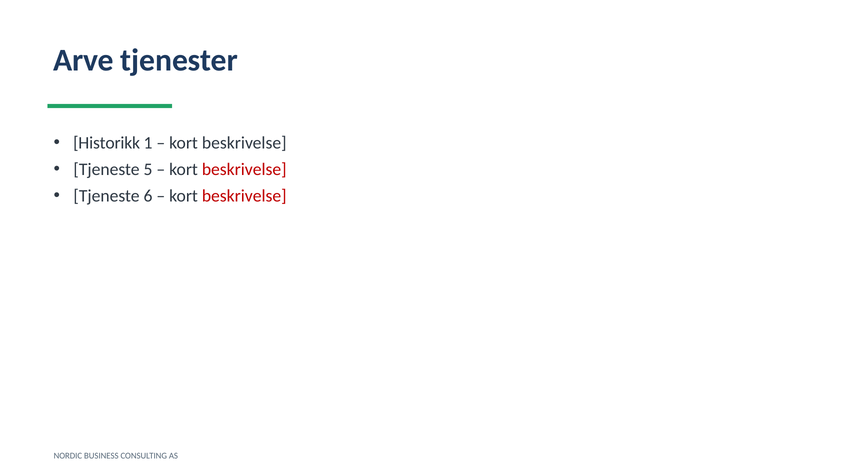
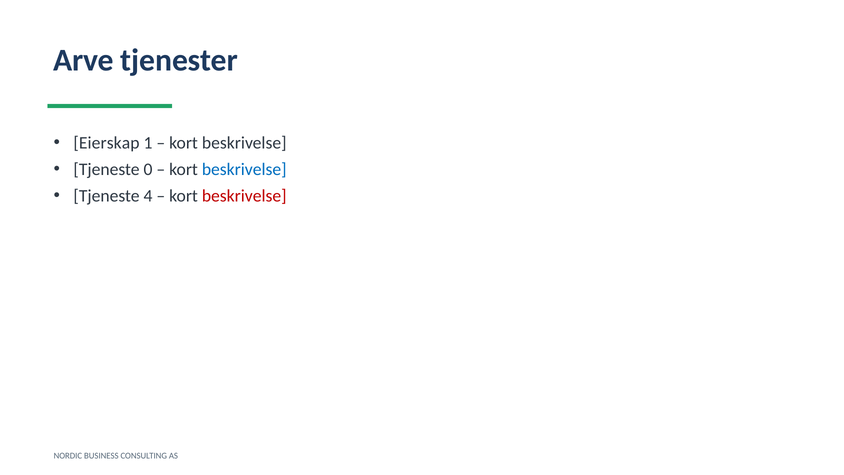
Historikk: Historikk -> Eierskap (107, 143)
5: 5 -> 0 (148, 169)
beskrivelse colour: red -> blue (244, 169)
6: 6 -> 4 (148, 196)
